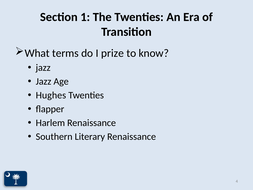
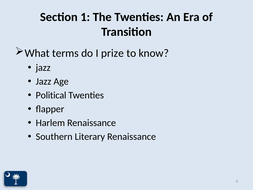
Hughes: Hughes -> Political (51, 95)
